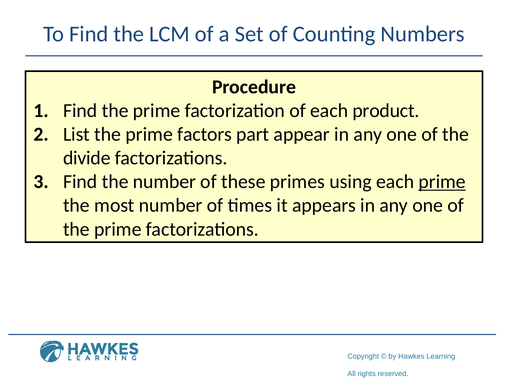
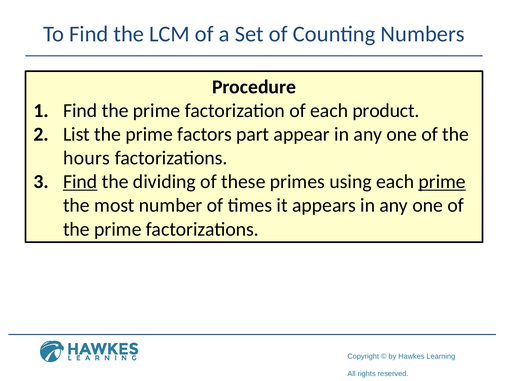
divide: divide -> hours (87, 158)
Find underline: none -> present (80, 182)
the number: number -> dividing (164, 182)
